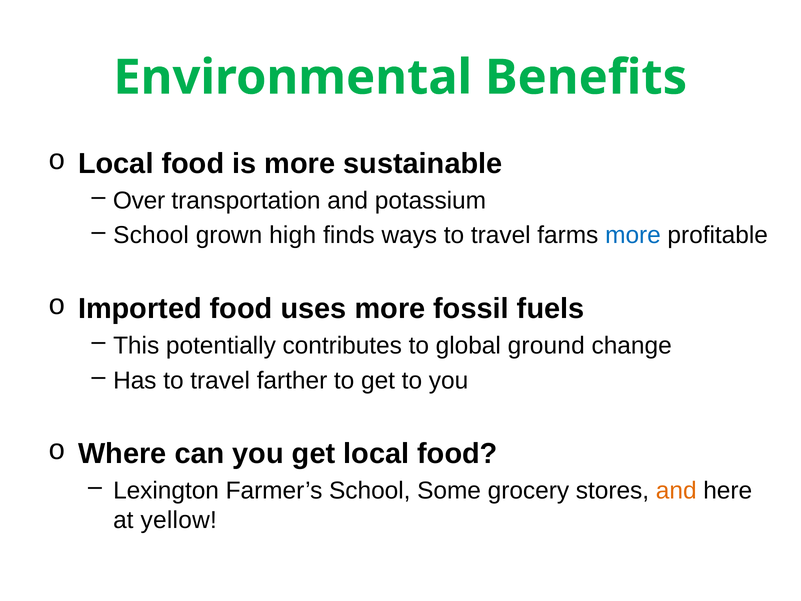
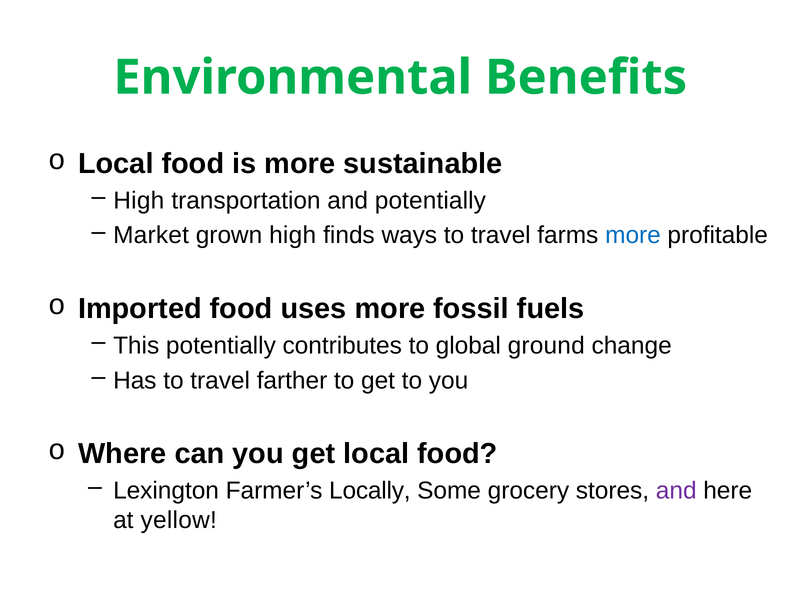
Over: Over -> High (139, 201)
and potassium: potassium -> potentially (430, 201)
School: School -> Market (151, 235)
Farmer’s School: School -> Locally (370, 491)
and colour: orange -> purple (676, 491)
